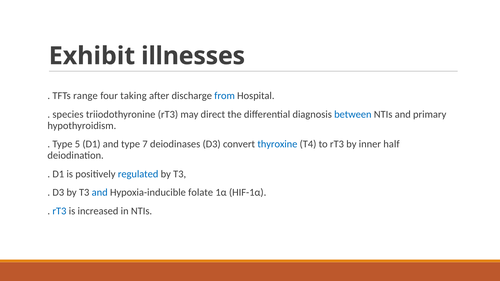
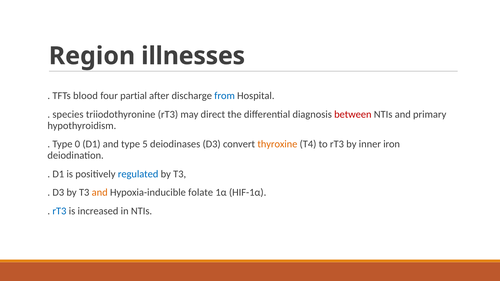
Exhibit: Exhibit -> Region (92, 56)
range: range -> blood (85, 96)
taking: taking -> partial (134, 96)
between colour: blue -> red (353, 115)
5: 5 -> 0 (77, 144)
7: 7 -> 5 (145, 144)
thyroxine colour: blue -> orange (277, 144)
half: half -> iron (392, 144)
and colour: blue -> orange (100, 193)
